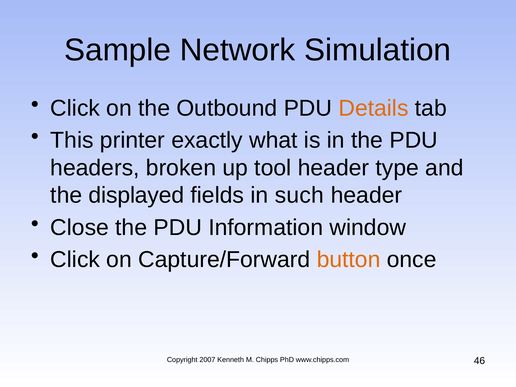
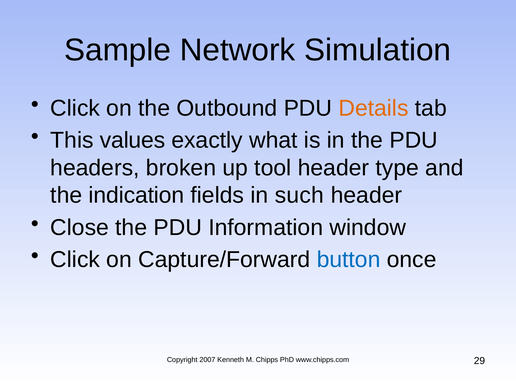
printer: printer -> values (133, 140)
displayed: displayed -> indication (136, 195)
button colour: orange -> blue (349, 260)
46: 46 -> 29 (479, 361)
